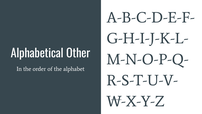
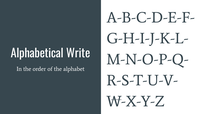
Other: Other -> Write (78, 53)
